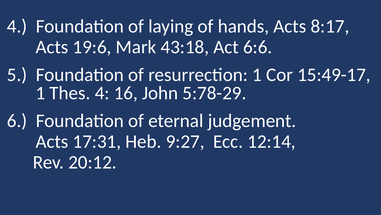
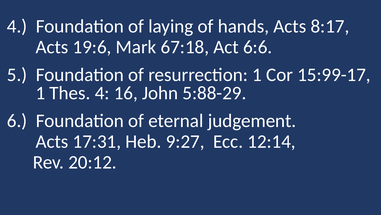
43:18: 43:18 -> 67:18 (185, 47)
15:49-17: 15:49-17 -> 15:99-17 (334, 75)
5:78-29: 5:78-29 -> 5:88-29 (214, 93)
